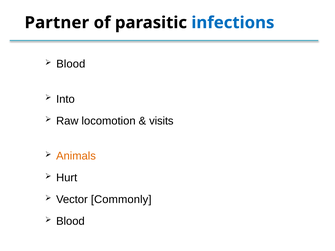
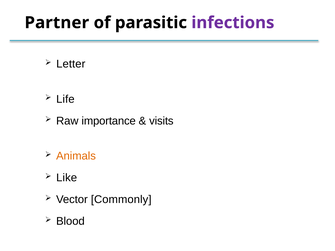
infections colour: blue -> purple (233, 23)
Blood: Blood -> Letter (71, 64)
Into: Into -> Life (65, 99)
locomotion: locomotion -> importance (109, 121)
Hurt: Hurt -> Like (67, 178)
